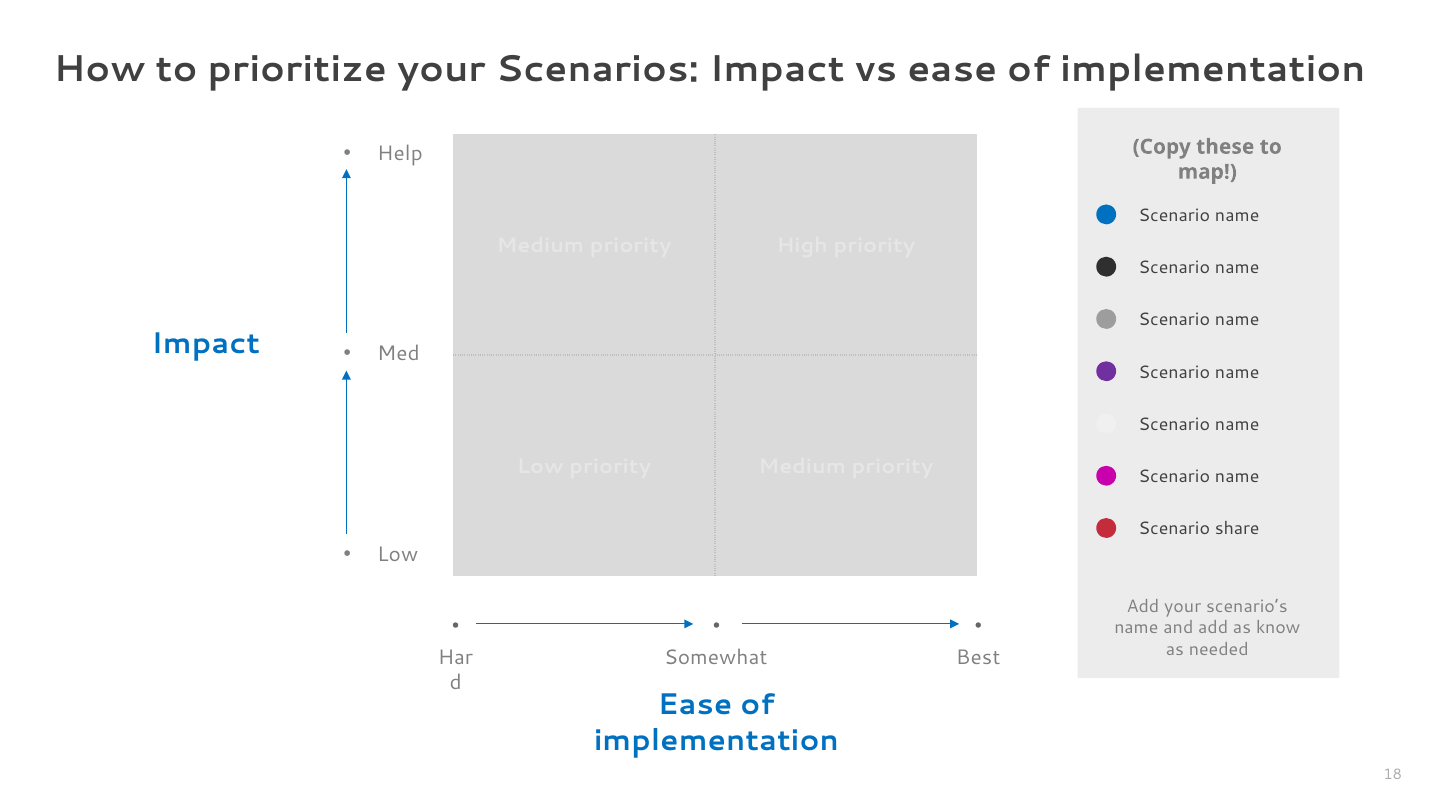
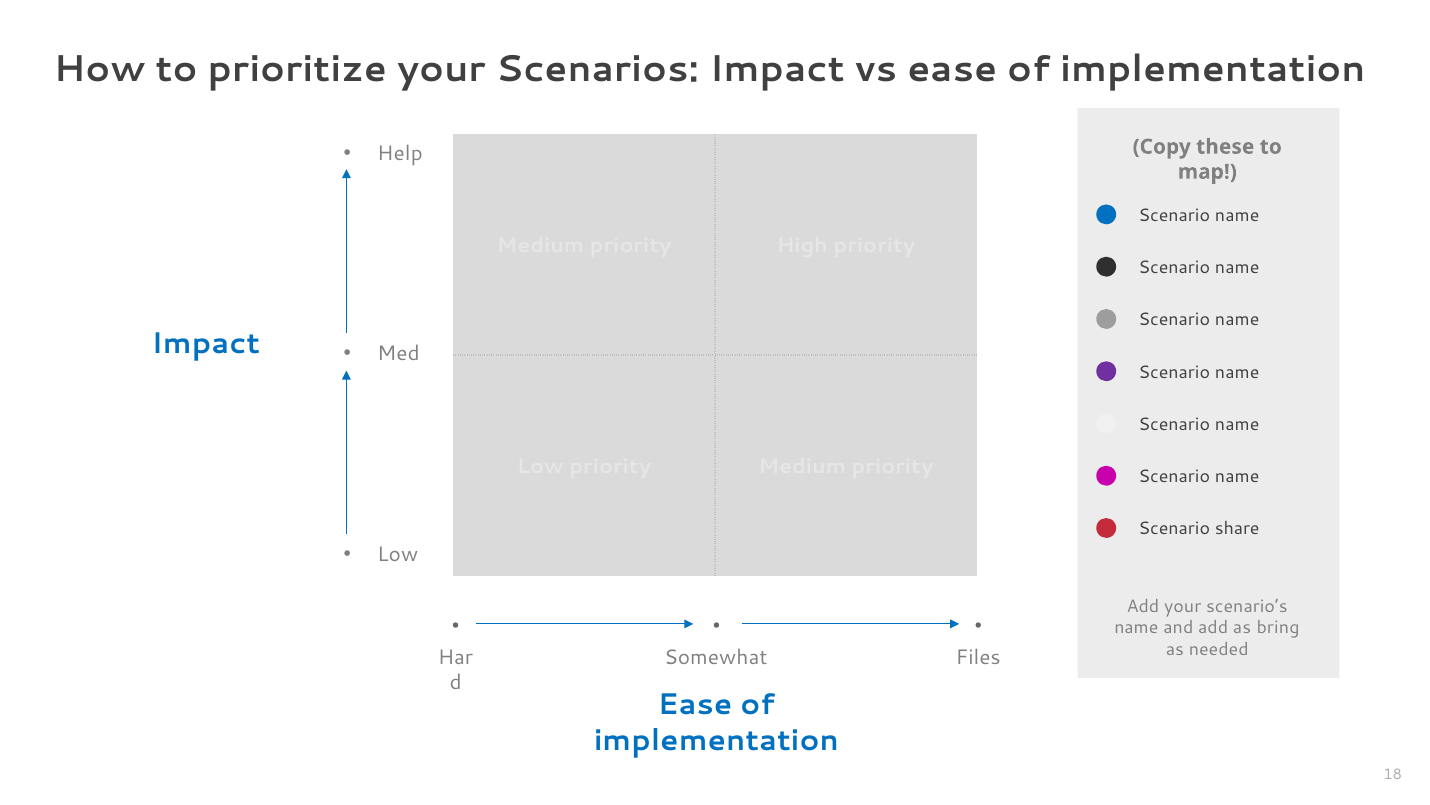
know: know -> bring (1278, 628)
Best: Best -> Files (978, 657)
